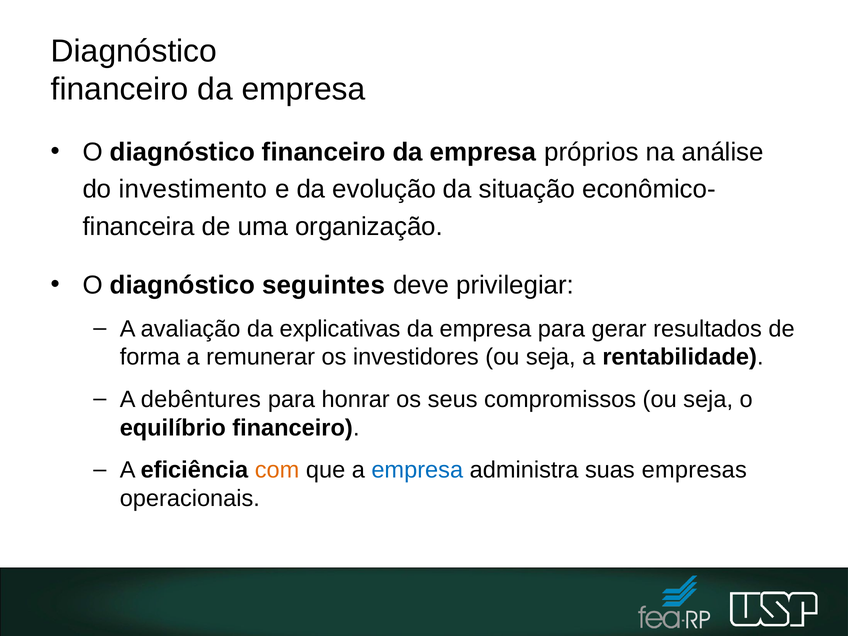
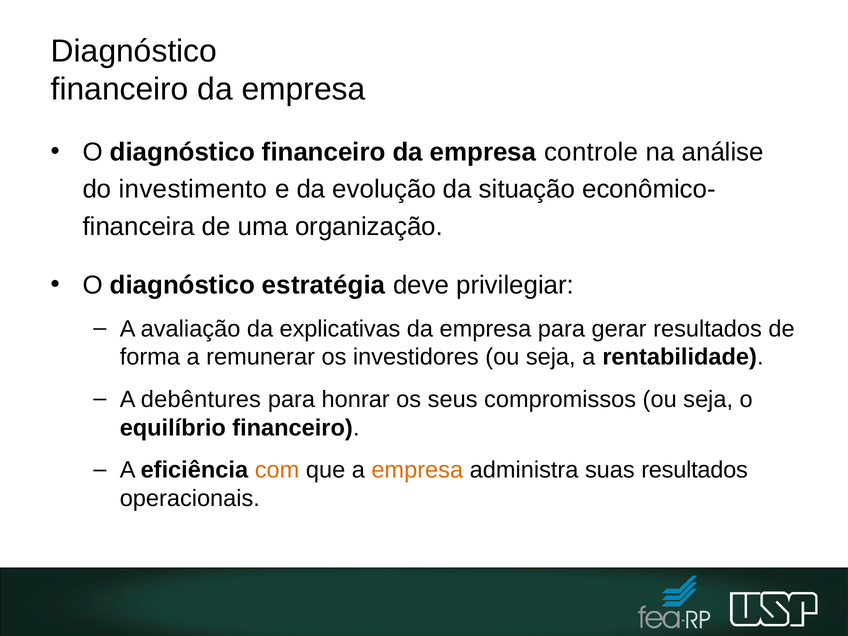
próprios: próprios -> controle (591, 152)
seguintes: seguintes -> estratégia (324, 285)
empresa colour: blue -> orange (417, 470)
suas empresas: empresas -> resultados (695, 470)
